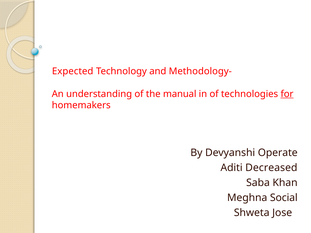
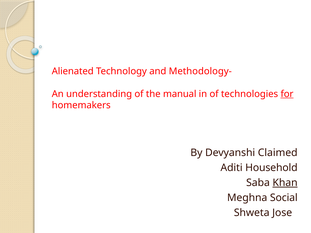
Expected: Expected -> Alienated (73, 71)
Operate: Operate -> Claimed (278, 153)
Decreased: Decreased -> Household (271, 168)
Khan underline: none -> present (285, 183)
